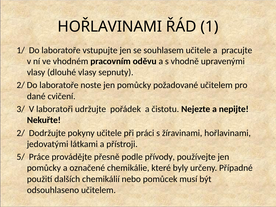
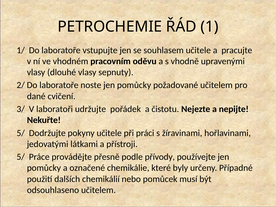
HOŘLAVINAMI: HOŘLAVINAMI -> PETROCHEMIE (110, 27)
2/: 2/ -> 5/ (21, 133)
